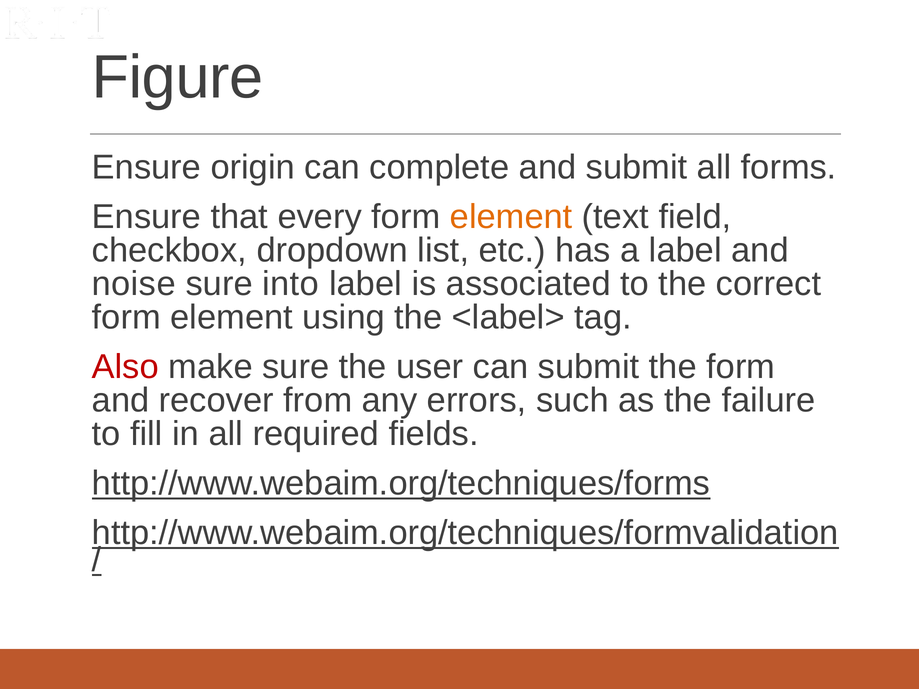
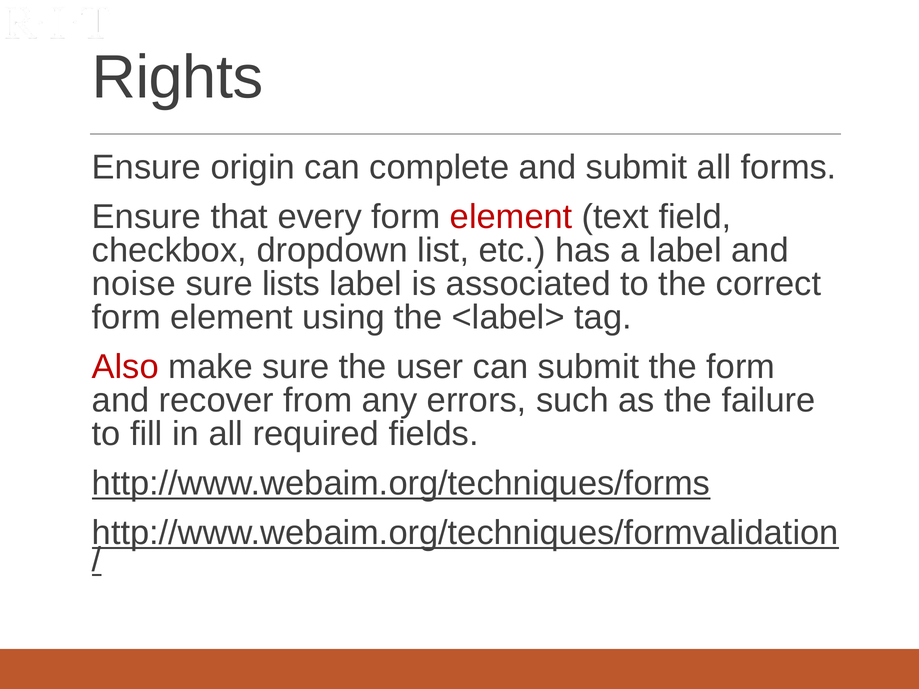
Figure: Figure -> Rights (178, 78)
element colour: orange -> red (511, 217)
into: into -> lists (291, 284)
